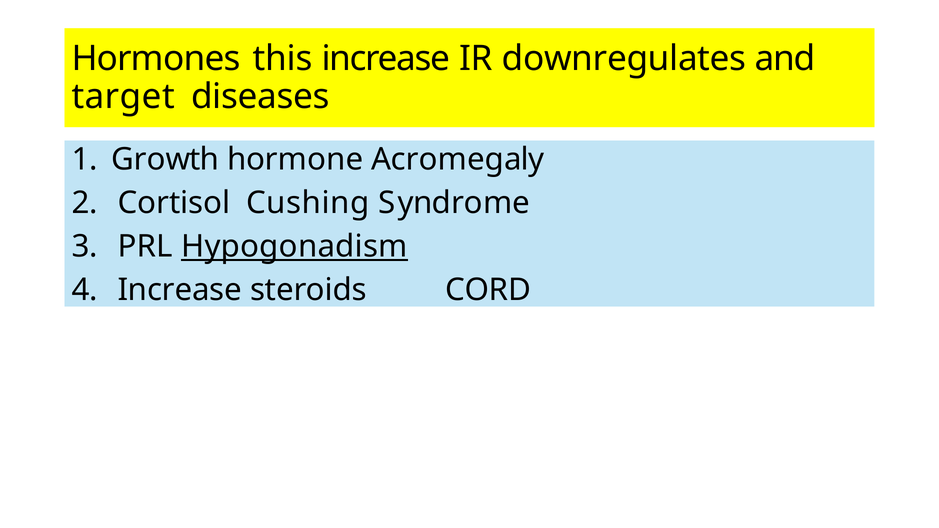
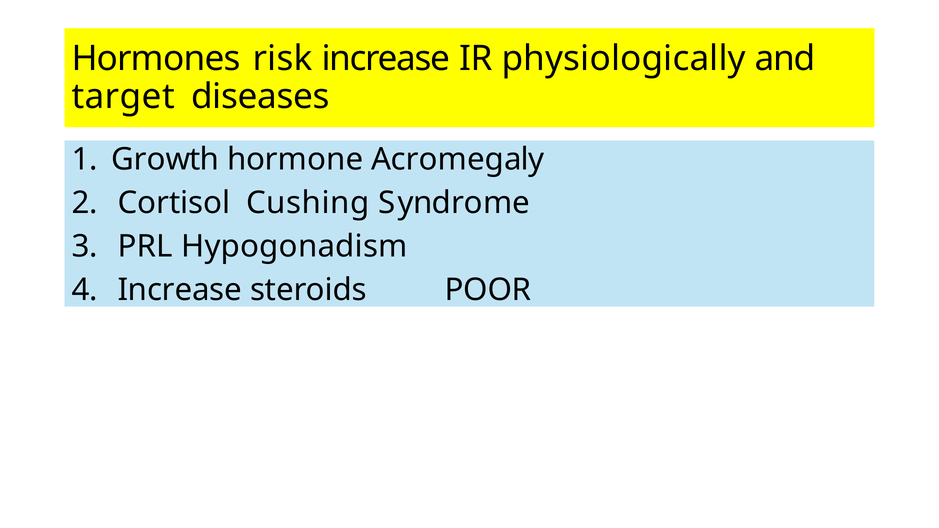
this: this -> risk (283, 58)
downregulates: downregulates -> physiologically (624, 58)
Hypogonadism underline: present -> none (294, 246)
CORD: CORD -> POOR (488, 290)
